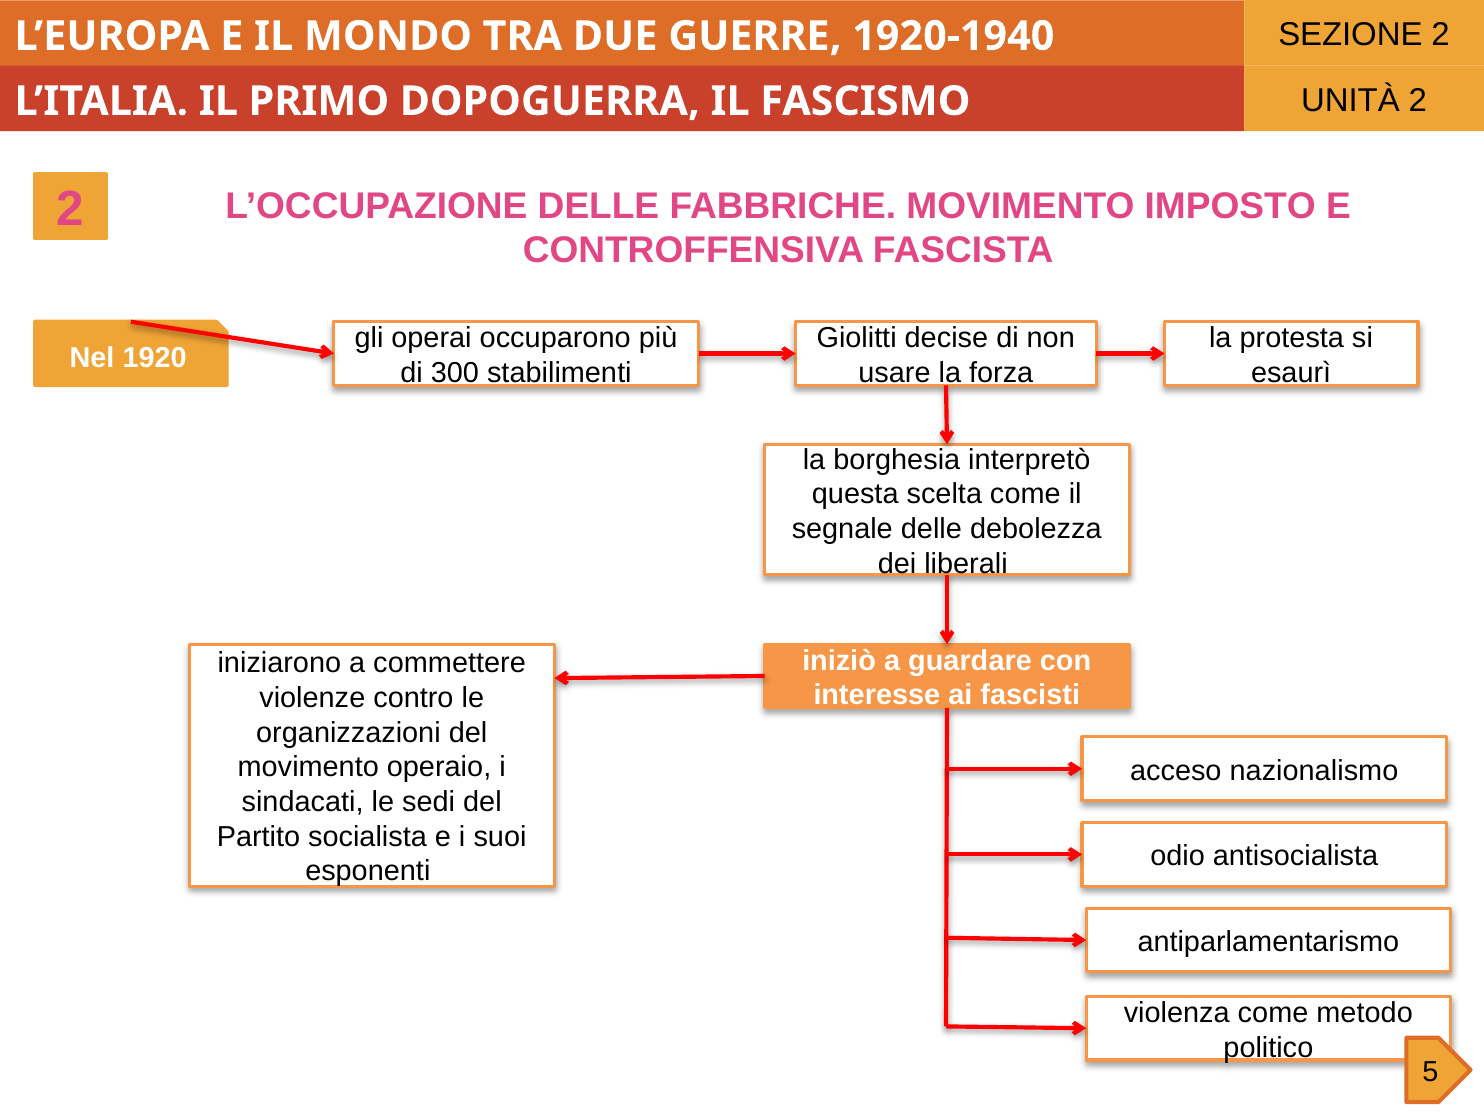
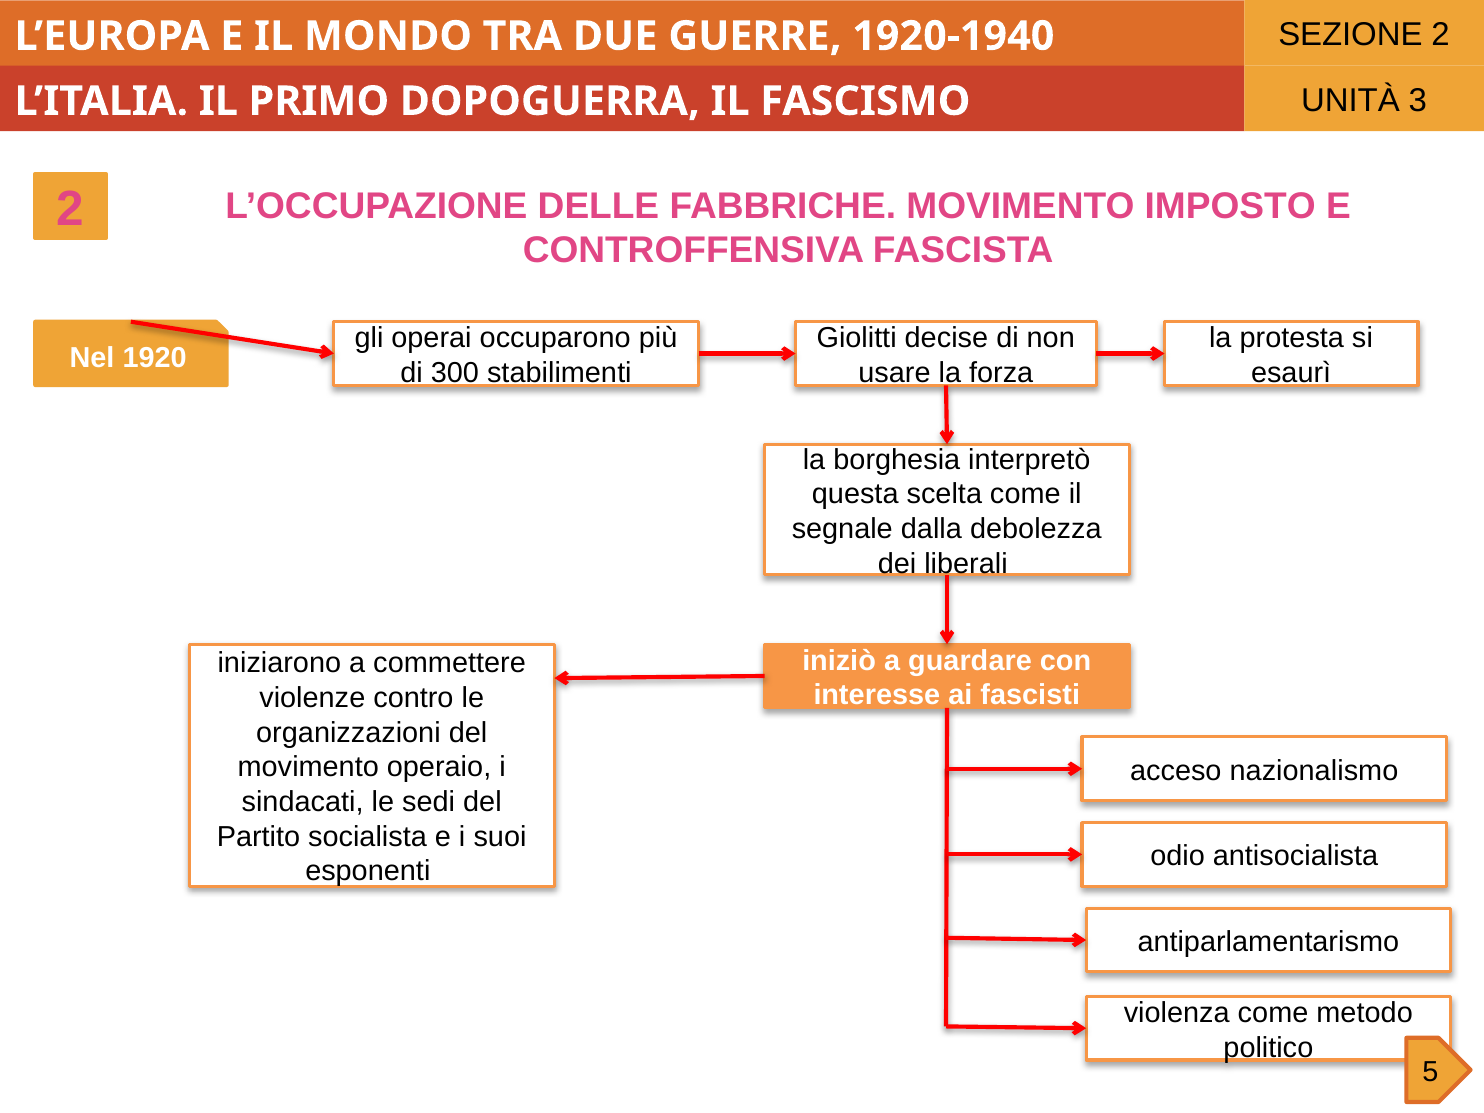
UNITÀ 2: 2 -> 3 (1418, 101)
segnale delle: delle -> dalla (931, 529)
